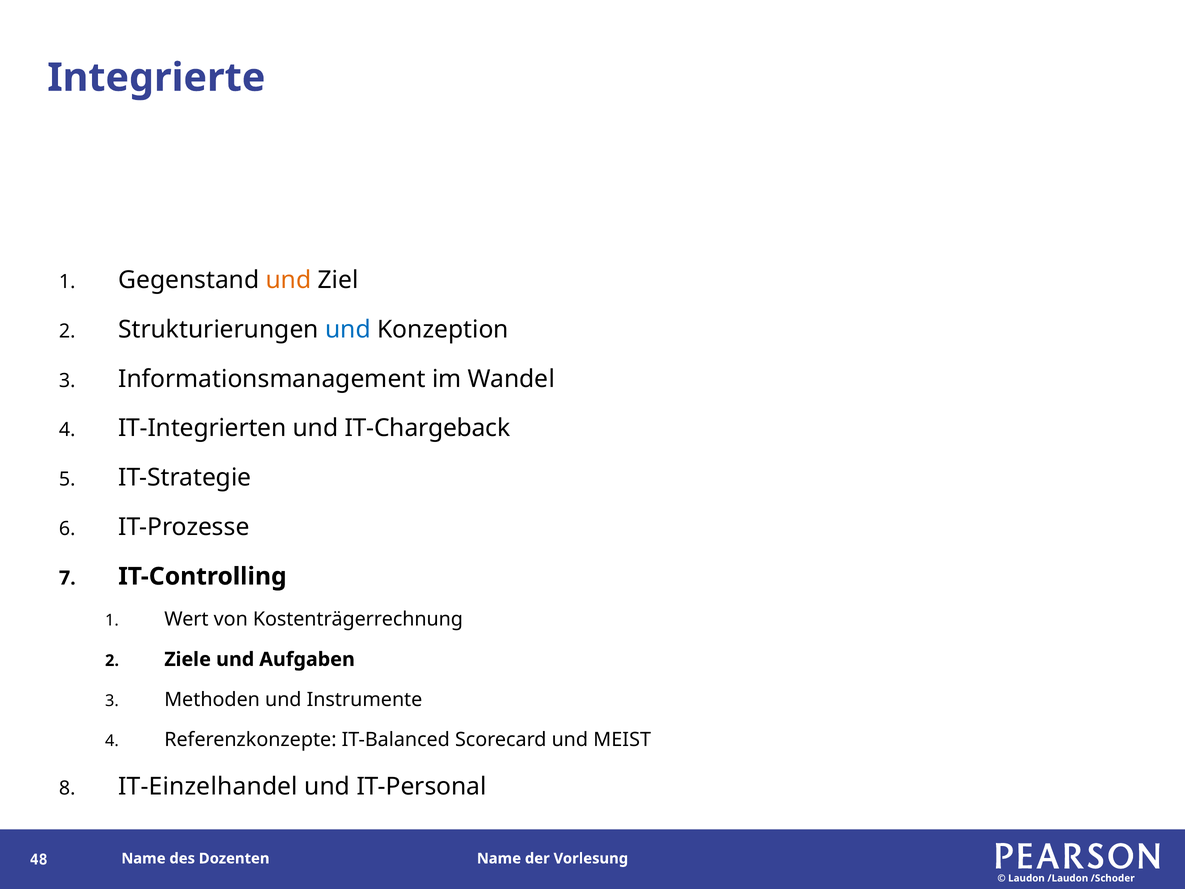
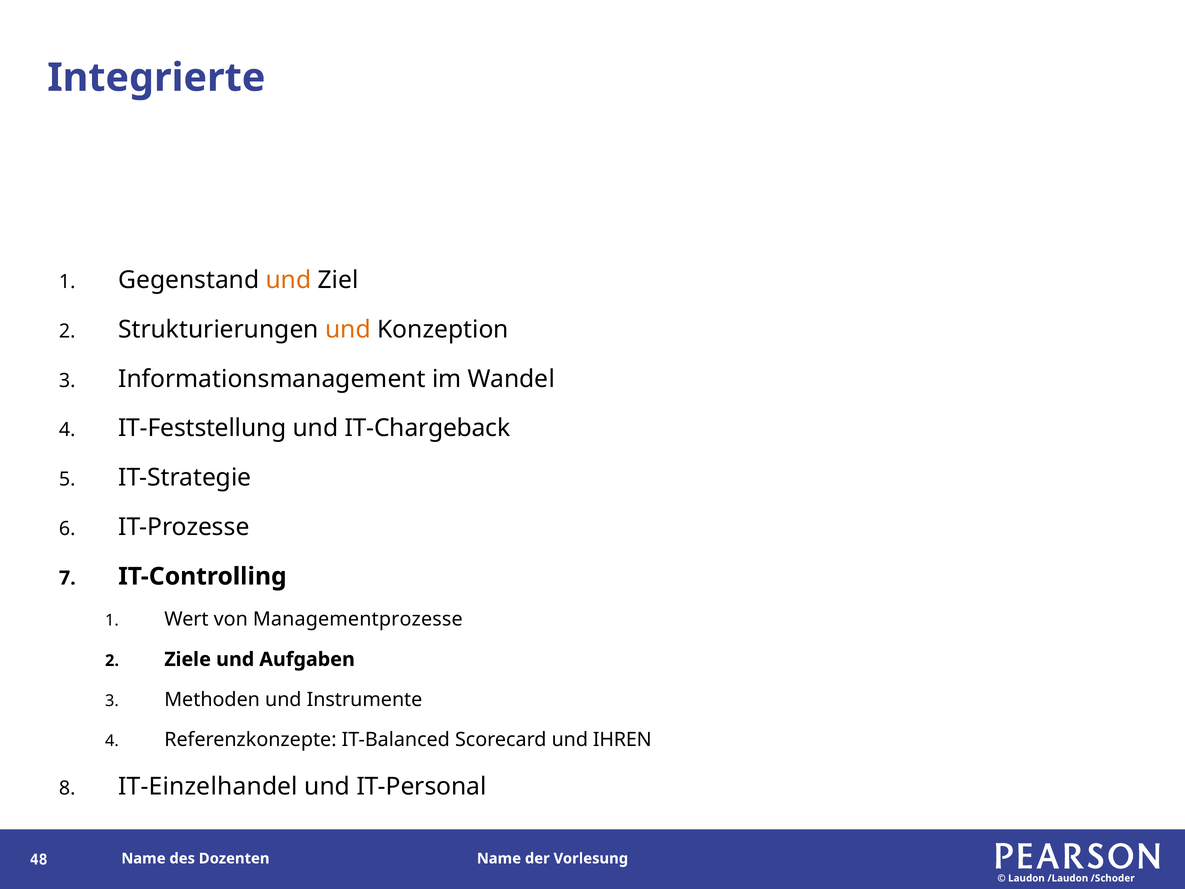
und colour: blue -> orange (348, 329)
IT-Integrierten: IT-Integrierten -> IT-Feststellung (202, 428)
Kostenträgerrechnung: Kostenträgerrechnung -> Managementprozesse (358, 619)
MEIST: MEIST -> IHREN (622, 740)
